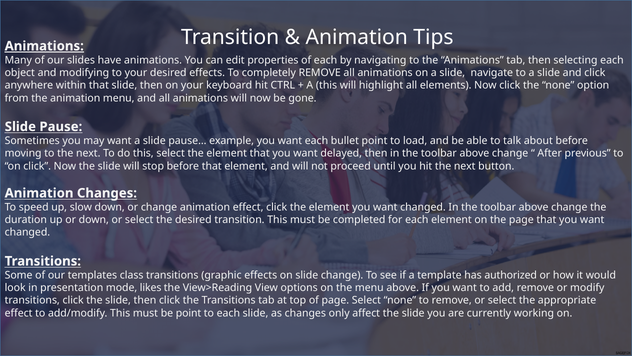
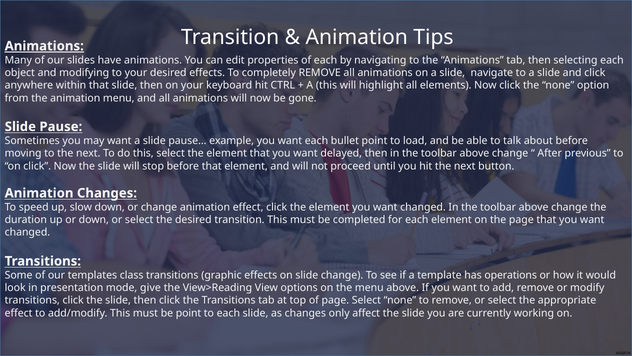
authorized: authorized -> operations (511, 275)
likes: likes -> give (151, 287)
